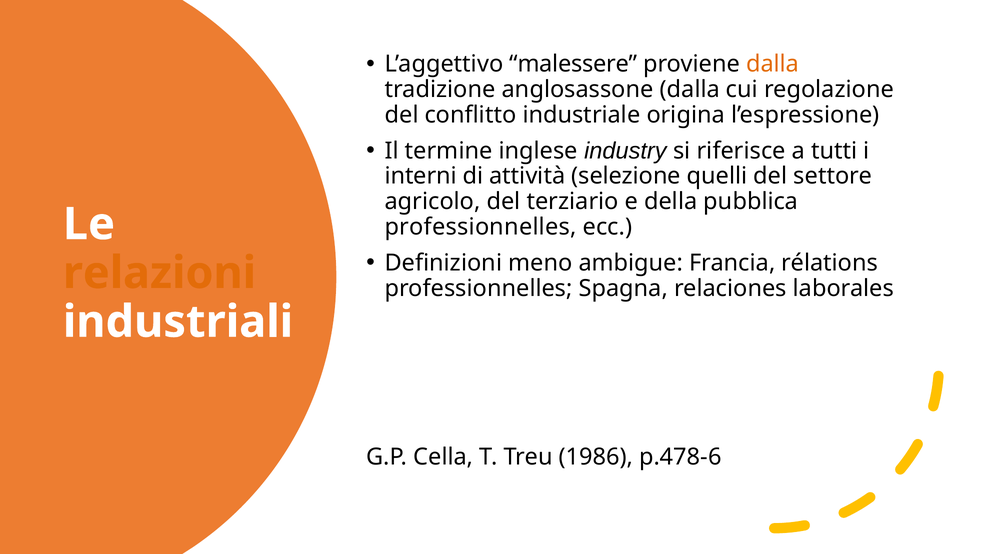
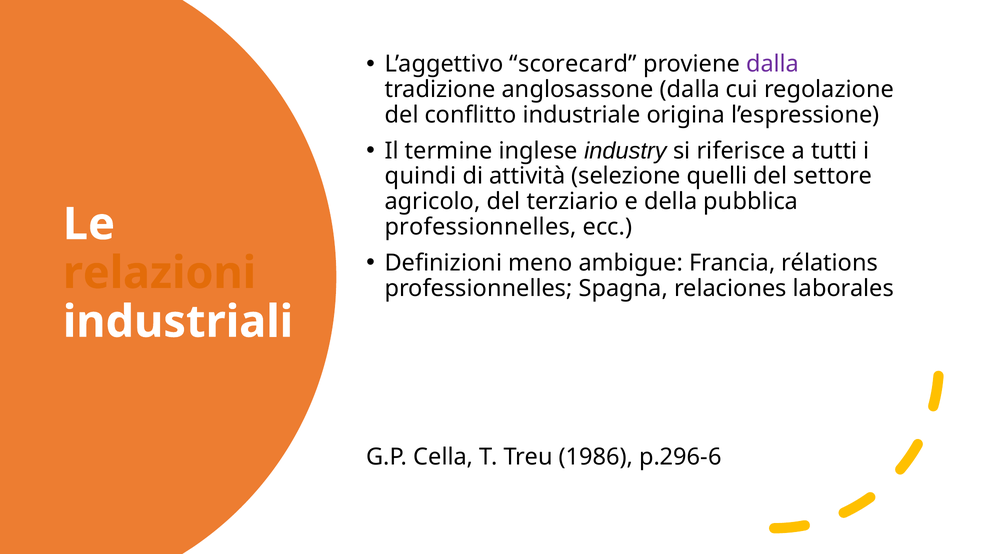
malessere: malessere -> scorecard (573, 64)
dalla colour: orange -> purple (773, 64)
interni: interni -> quindi (420, 176)
p.478-6: p.478-6 -> p.296-6 (680, 456)
